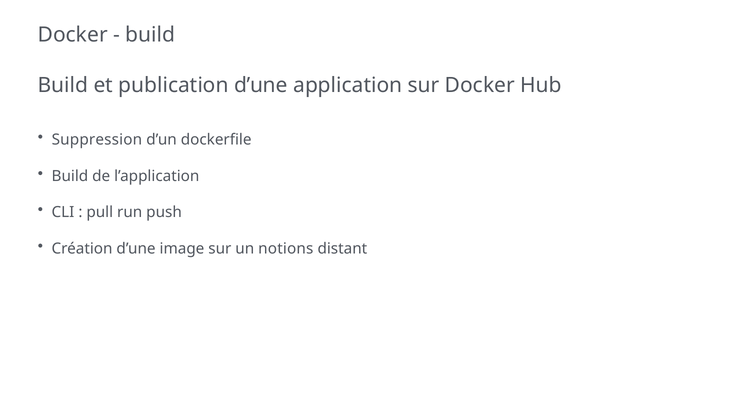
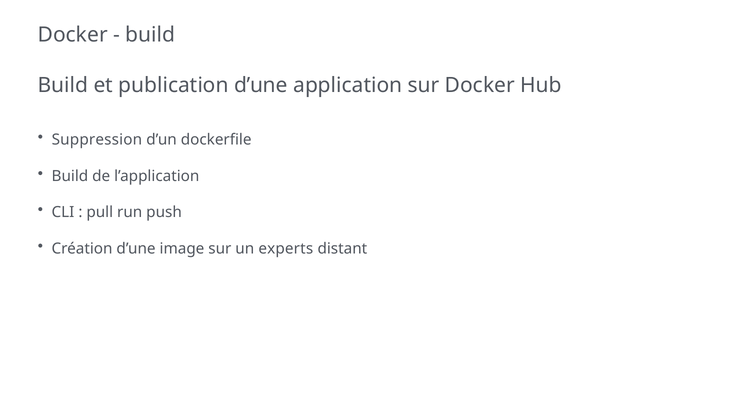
notions: notions -> experts (286, 249)
